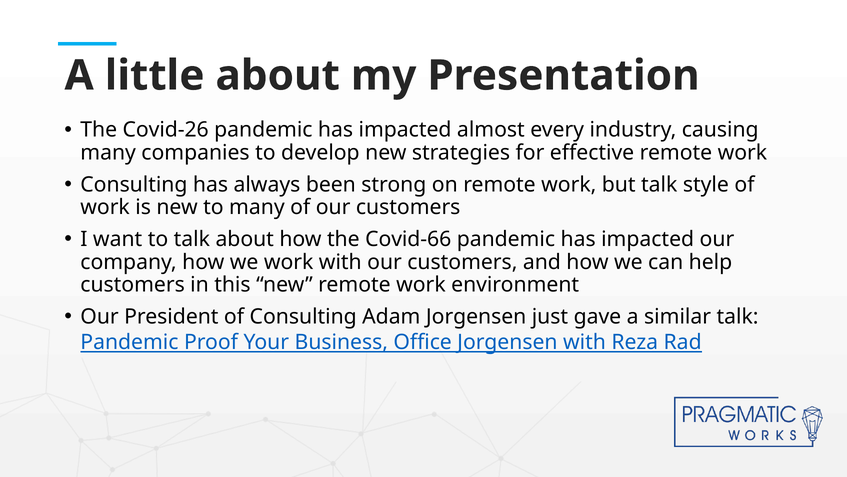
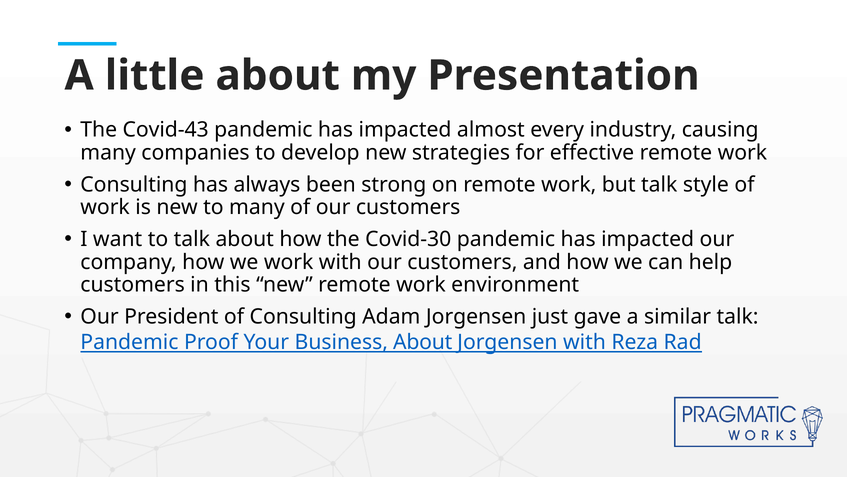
Covid-26: Covid-26 -> Covid-43 (166, 130)
Covid-66: Covid-66 -> Covid-30 (408, 239)
Business Office: Office -> About (423, 342)
